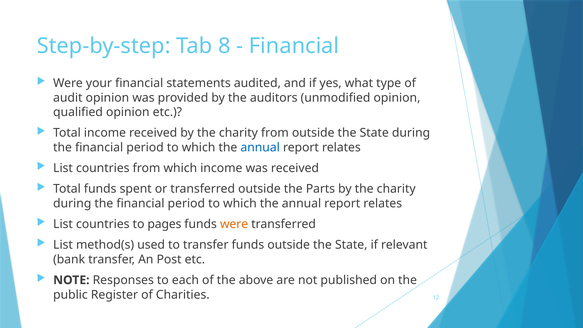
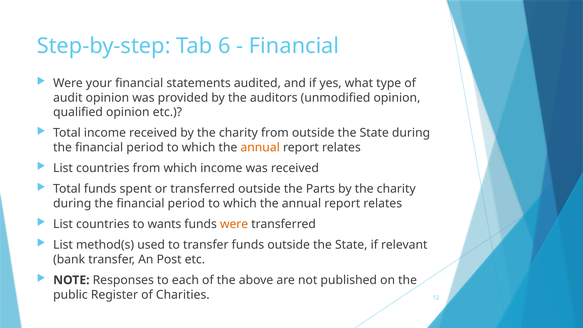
8: 8 -> 6 (224, 46)
annual colour: blue -> orange (260, 148)
pages: pages -> wants (164, 224)
